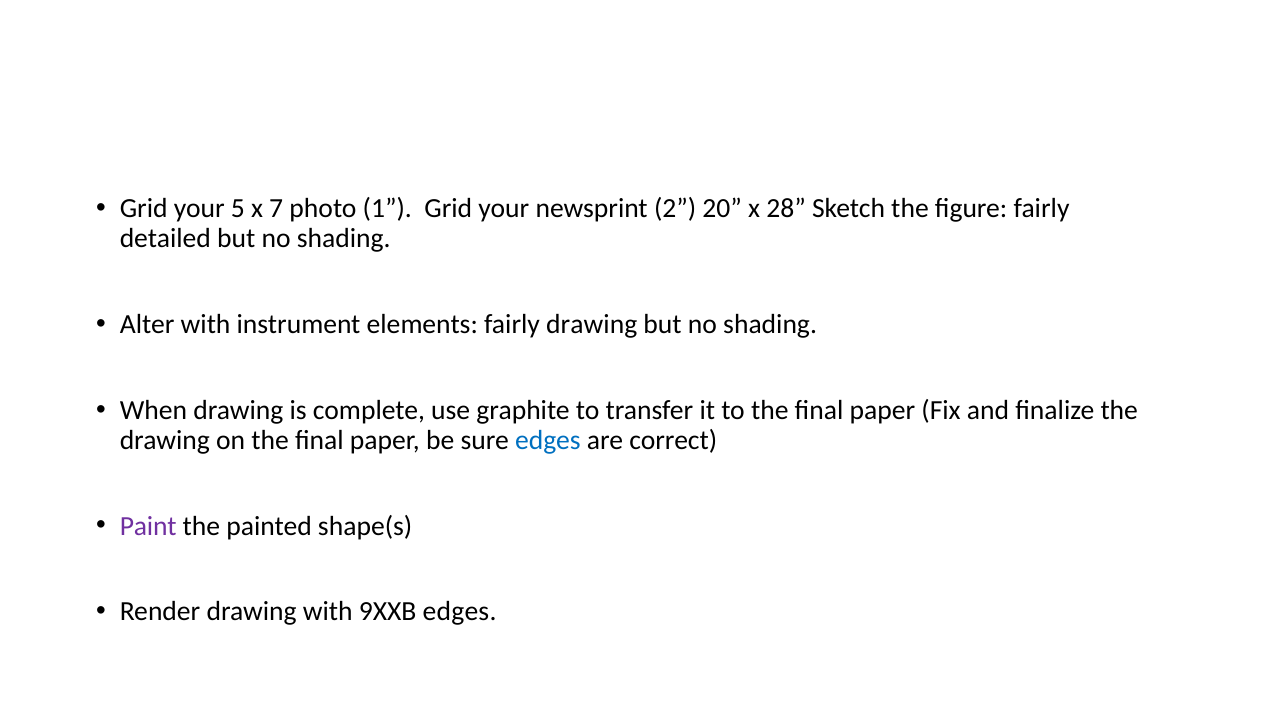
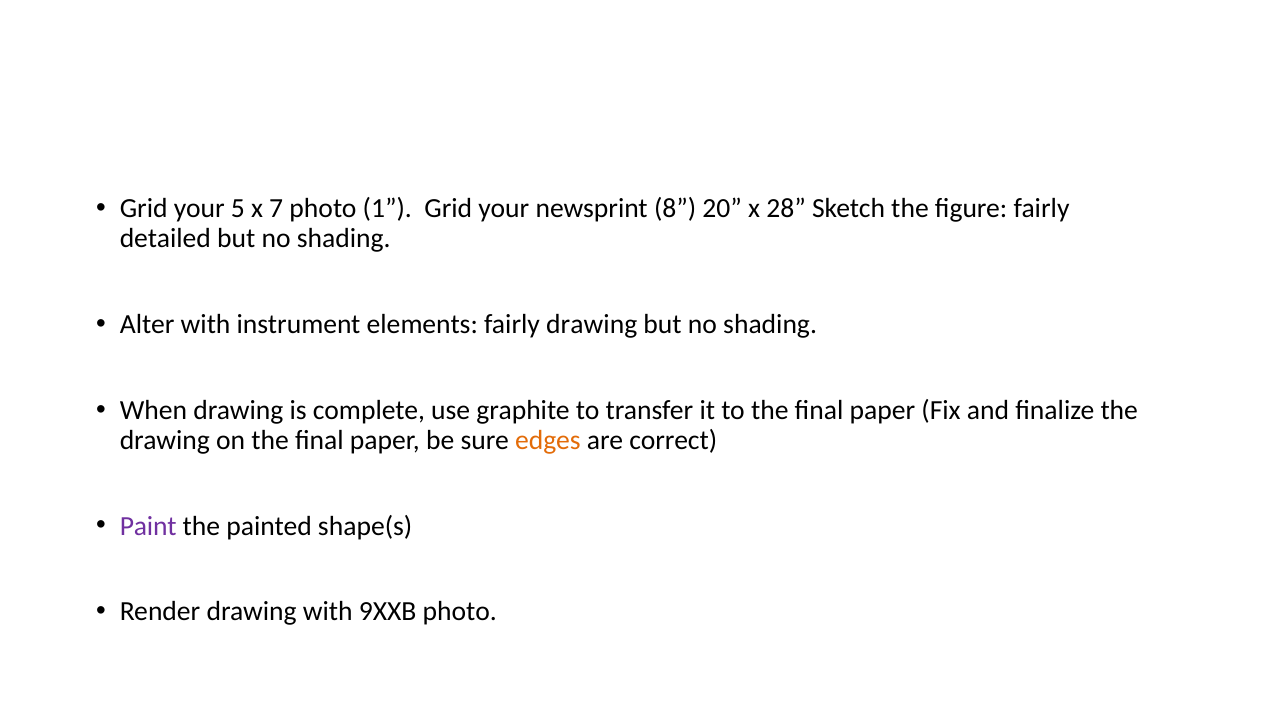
2: 2 -> 8 (675, 208)
edges colour: blue -> orange (548, 440)
9XXB edges: edges -> photo (460, 612)
